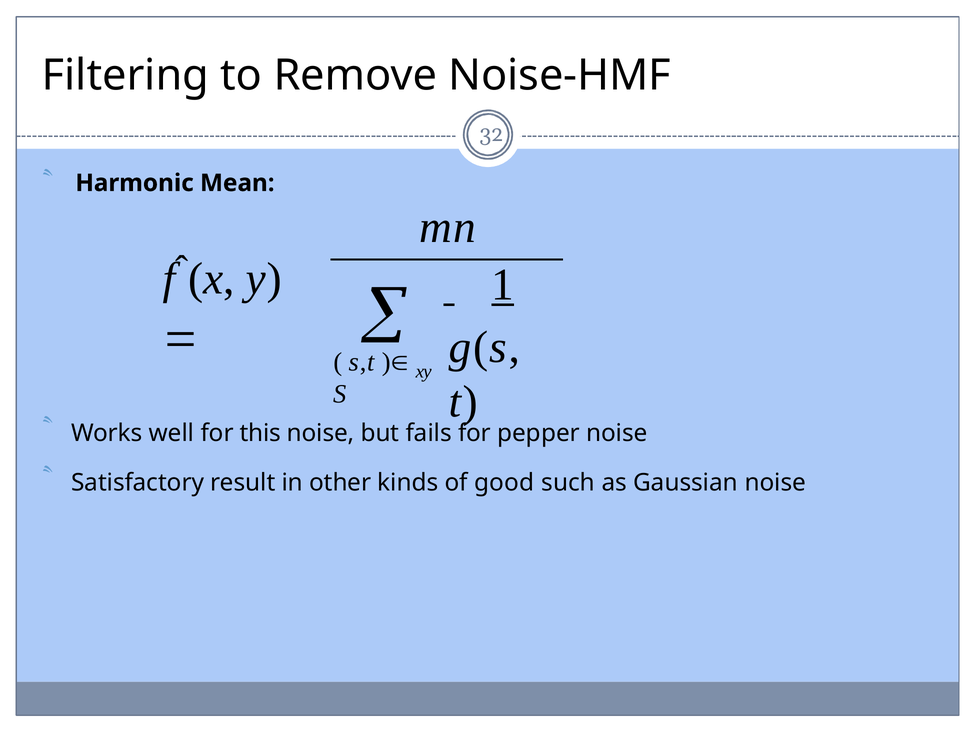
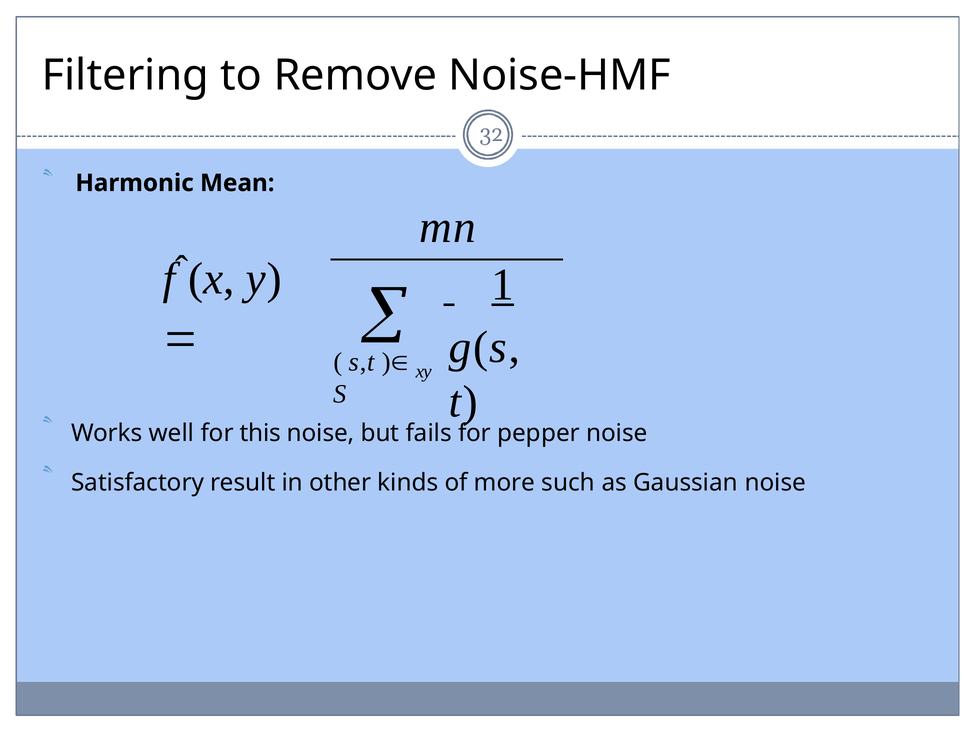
good: good -> more (504, 483)
